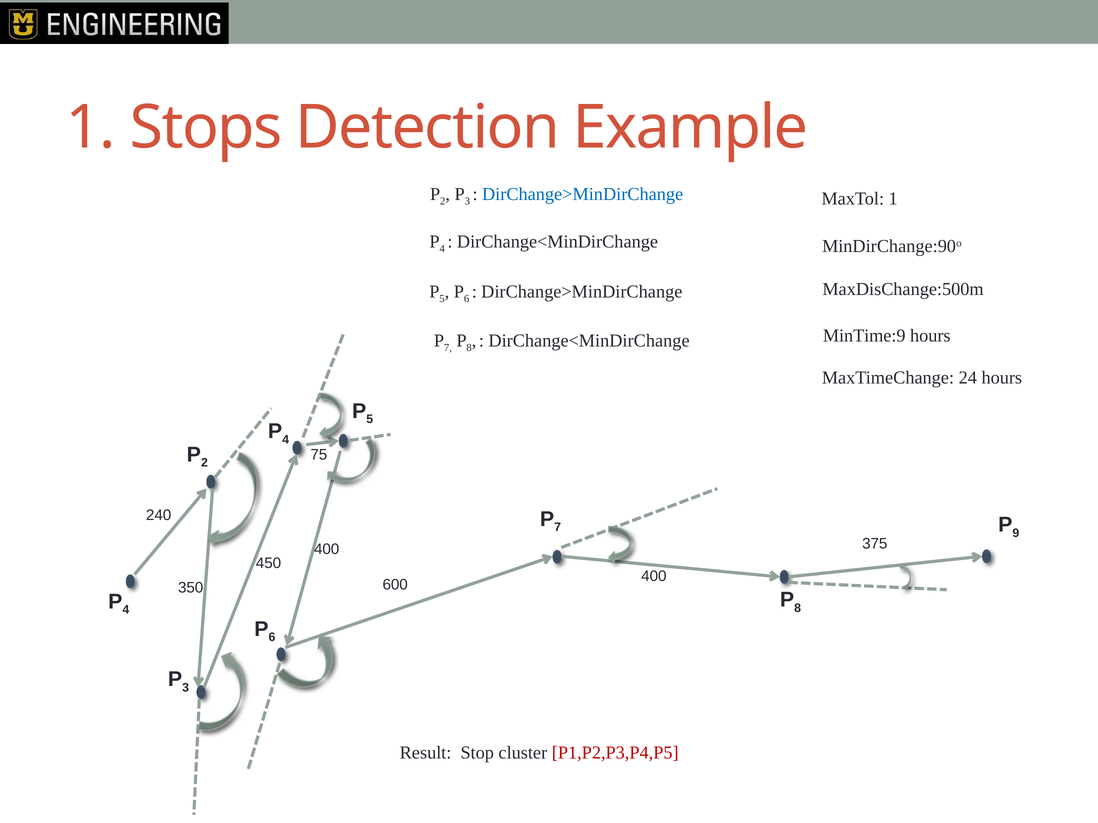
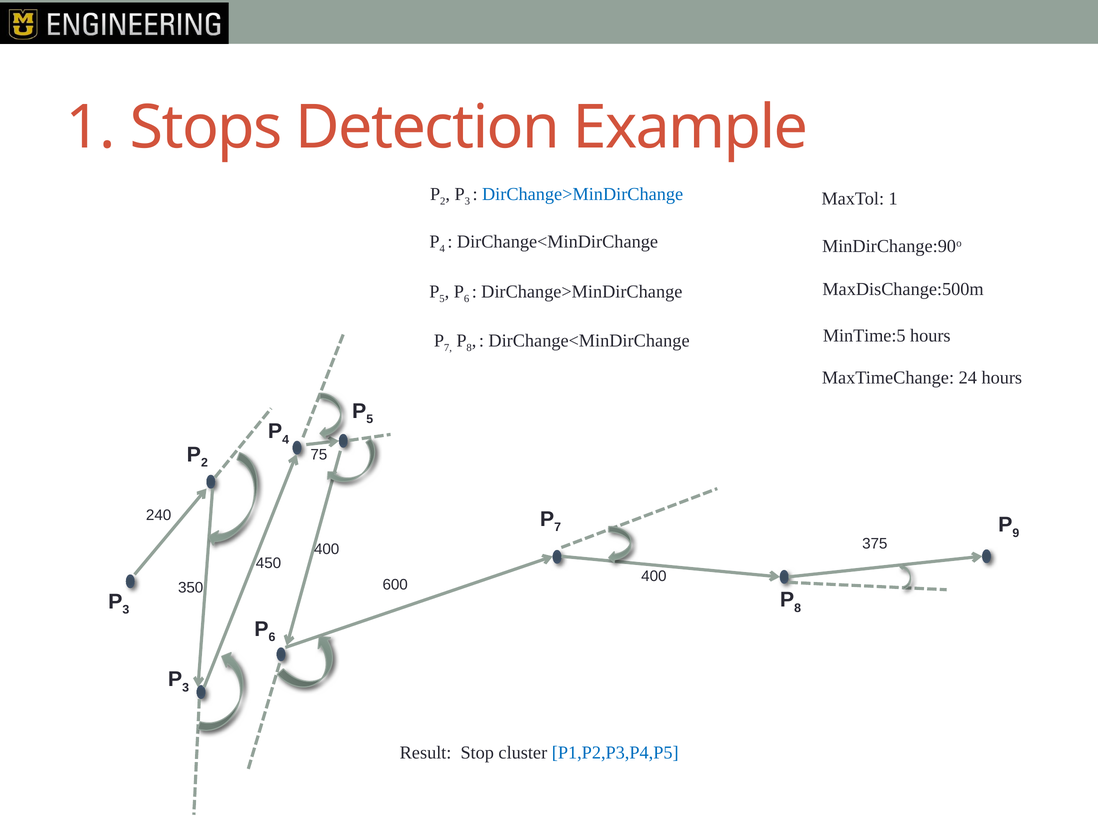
MinTime:9: MinTime:9 -> MinTime:5 (864, 336)
4: 4 -> 3 (126, 610)
P1,P2,P3,P4,P5 colour: red -> blue (615, 753)
